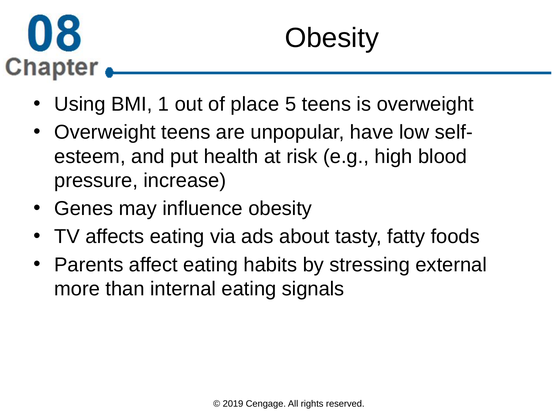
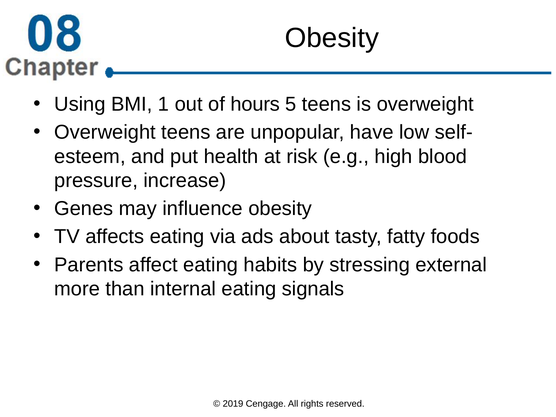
place: place -> hours (255, 104)
